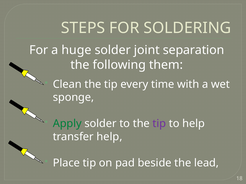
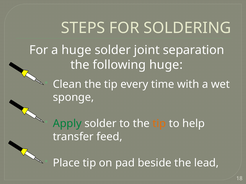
following them: them -> huge (166, 65)
tip colour: purple -> orange (159, 124)
transfer help: help -> feed (109, 137)
